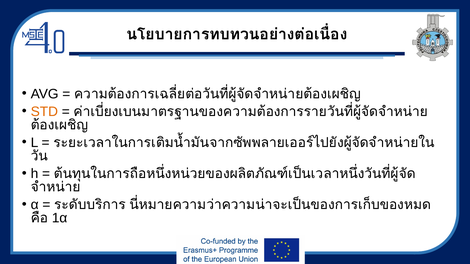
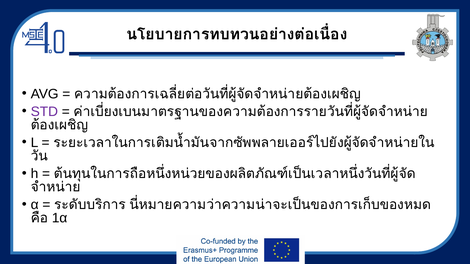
STD colour: orange -> purple (44, 112)
